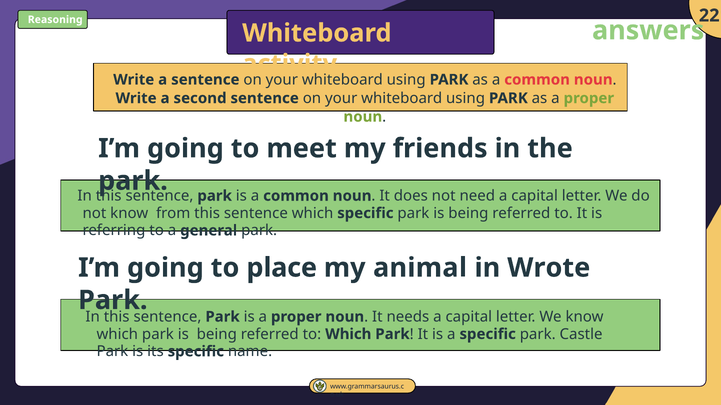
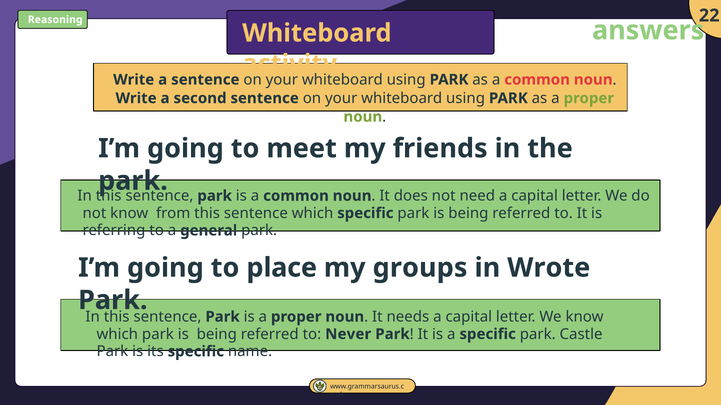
animal: animal -> groups (420, 268)
to Which: Which -> Never (348, 335)
